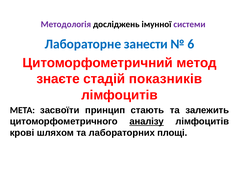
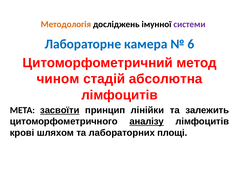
Методологія colour: purple -> orange (66, 24)
занести: занести -> камера (146, 44)
знаєте: знаєте -> чином (58, 79)
показників: показників -> абсолютна (166, 79)
засвоїти underline: none -> present (60, 110)
стають: стають -> лінійки (147, 110)
